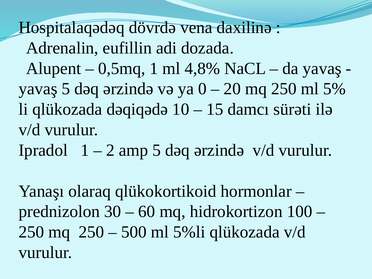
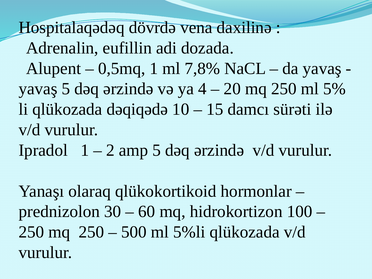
4,8%: 4,8% -> 7,8% (202, 68)
0: 0 -> 4 (202, 89)
